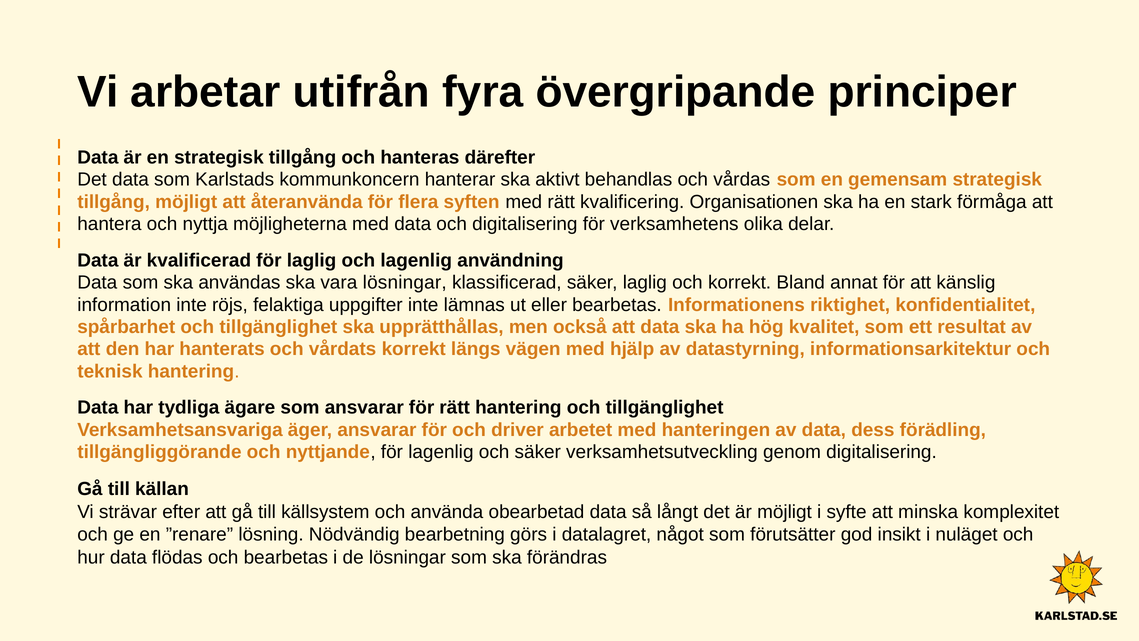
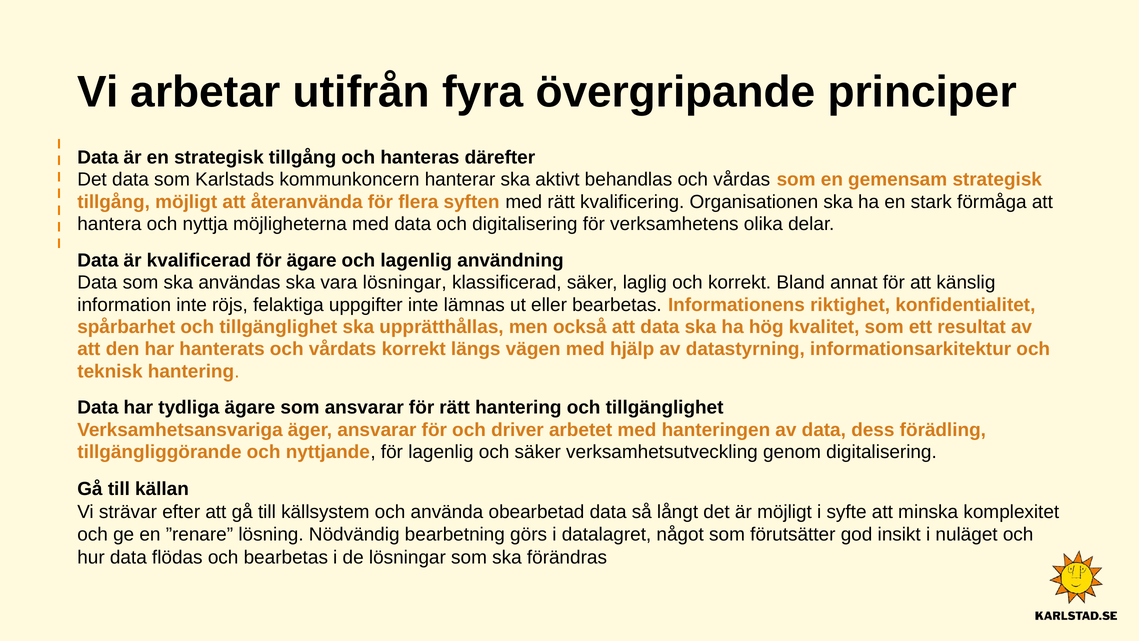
för laglig: laglig -> ägare (312, 260)
